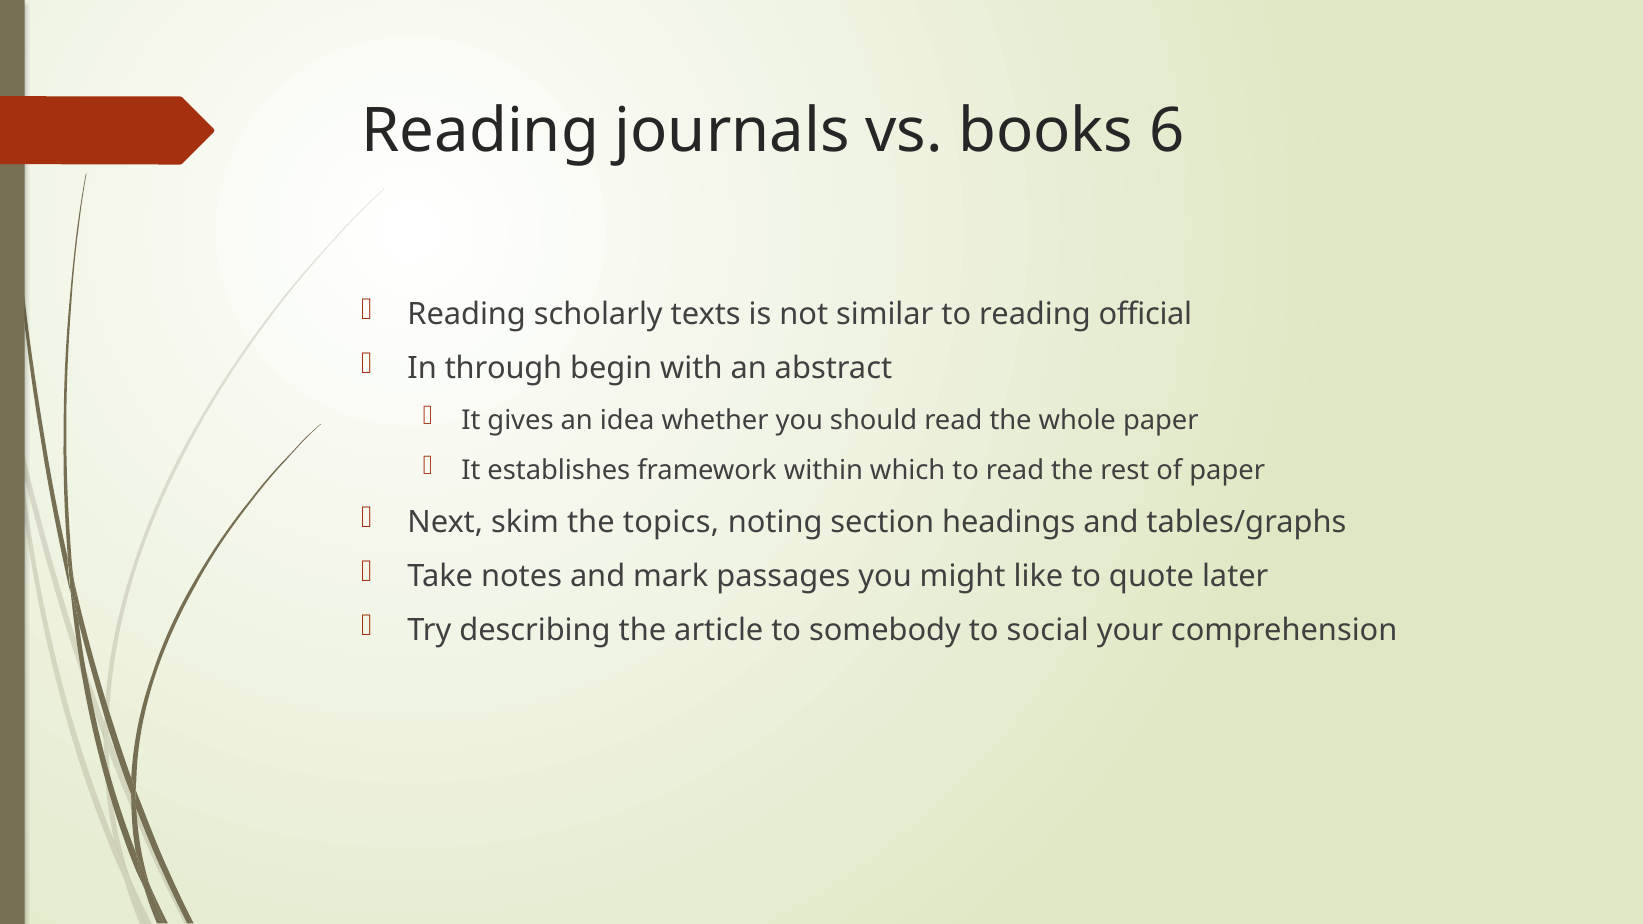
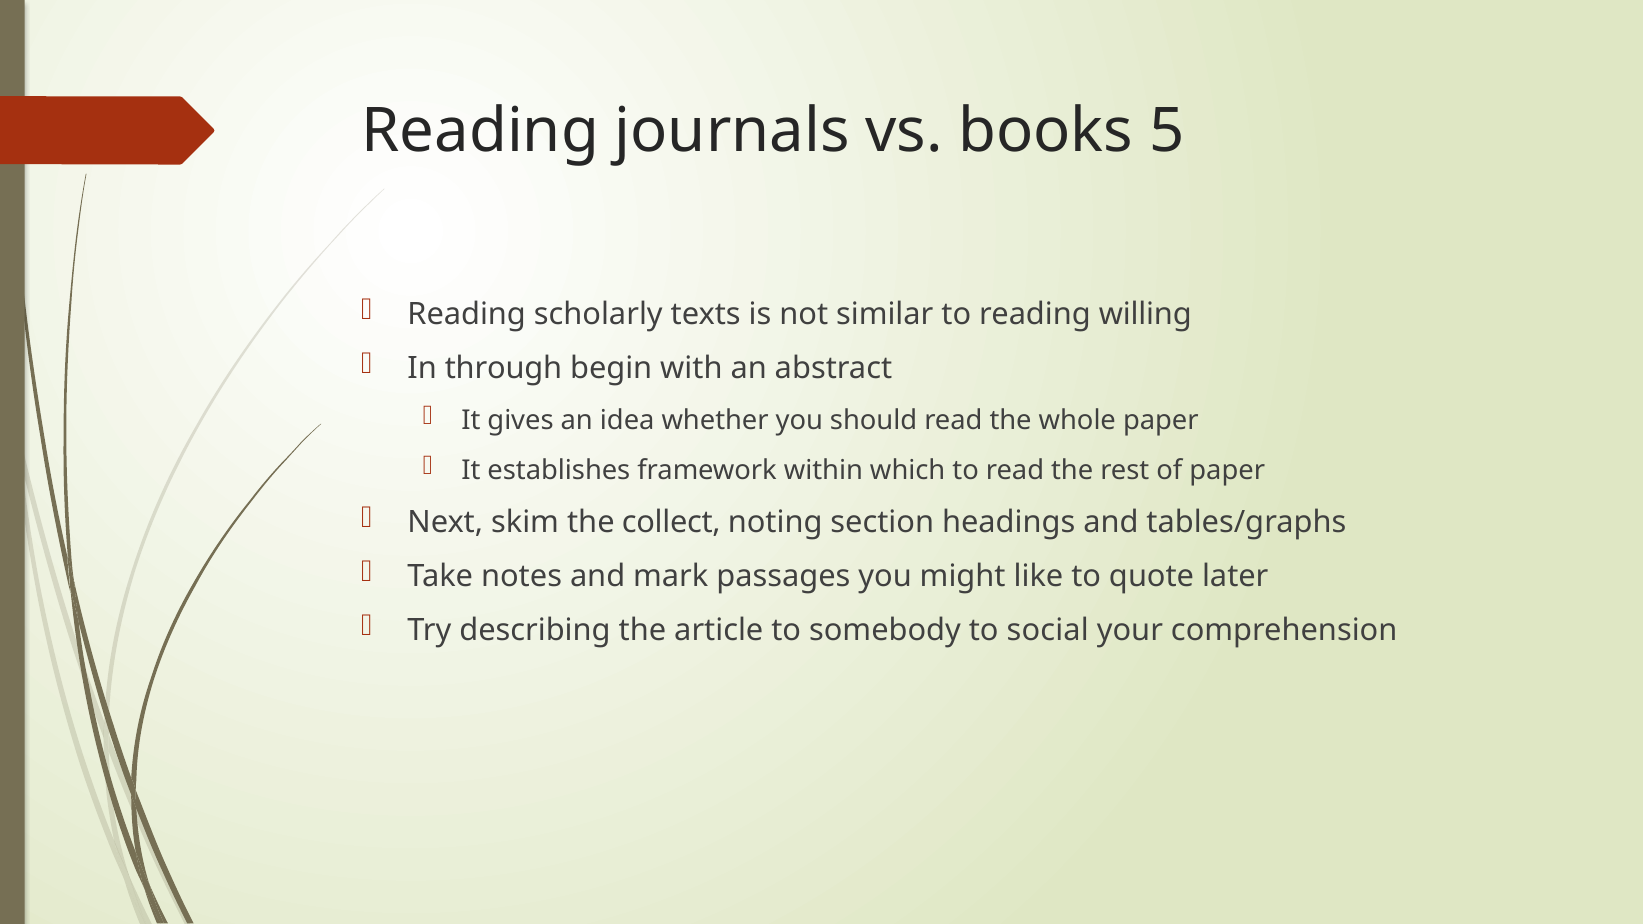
6: 6 -> 5 (1167, 132)
official: official -> willing (1145, 314)
topics: topics -> collect (671, 522)
